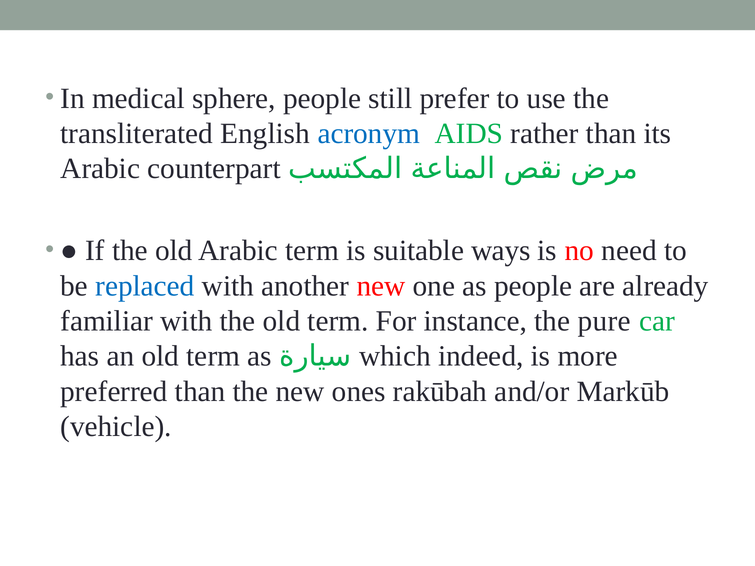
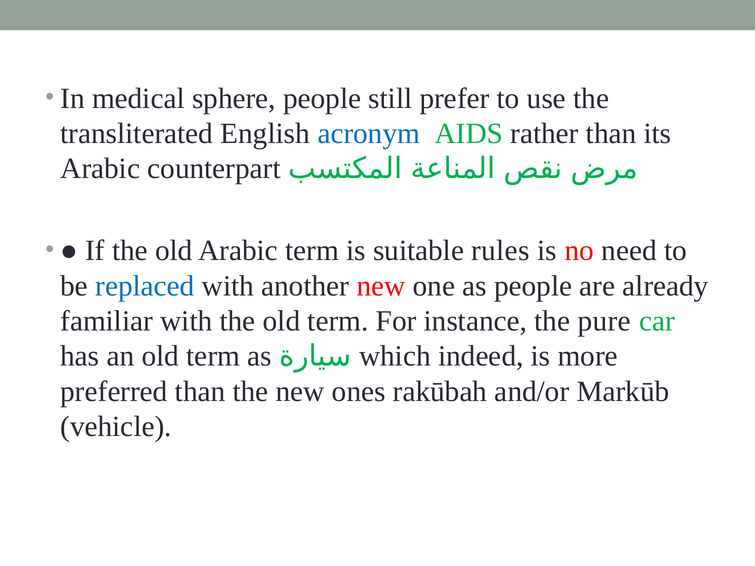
ways: ways -> rules (500, 251)
